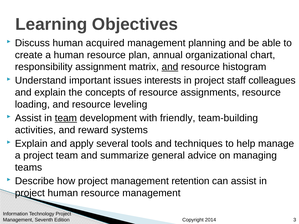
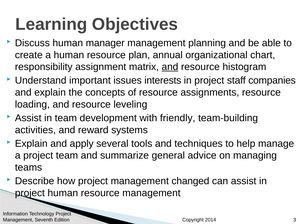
acquired: acquired -> manager (105, 43)
colleagues: colleagues -> companies (272, 81)
team underline: present -> none (66, 118)
retention: retention -> changed (190, 181)
